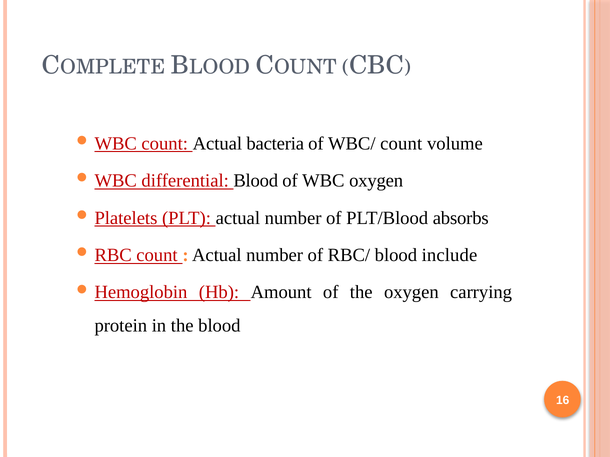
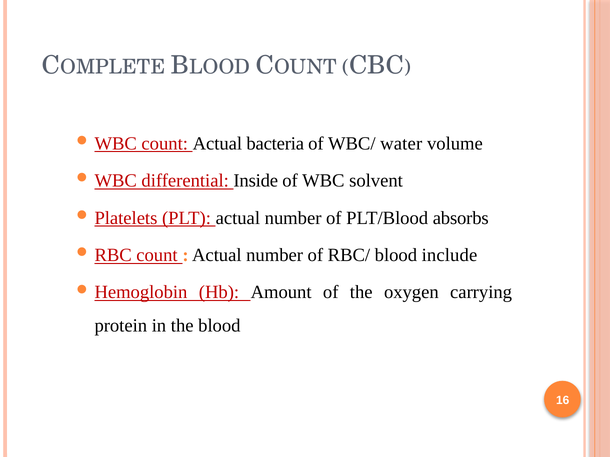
WBC/ count: count -> water (401, 144)
differential Blood: Blood -> Inside (256, 181)
WBC oxygen: oxygen -> solvent (376, 181)
